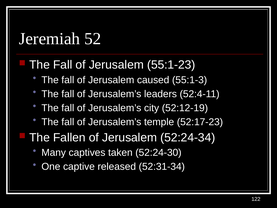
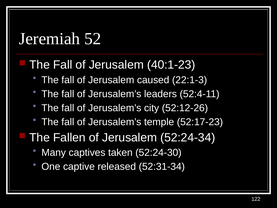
55:1-23: 55:1-23 -> 40:1-23 (171, 65)
55:1-3: 55:1-3 -> 22:1-3 (190, 80)
52:12-19: 52:12-19 -> 52:12-26 (185, 108)
